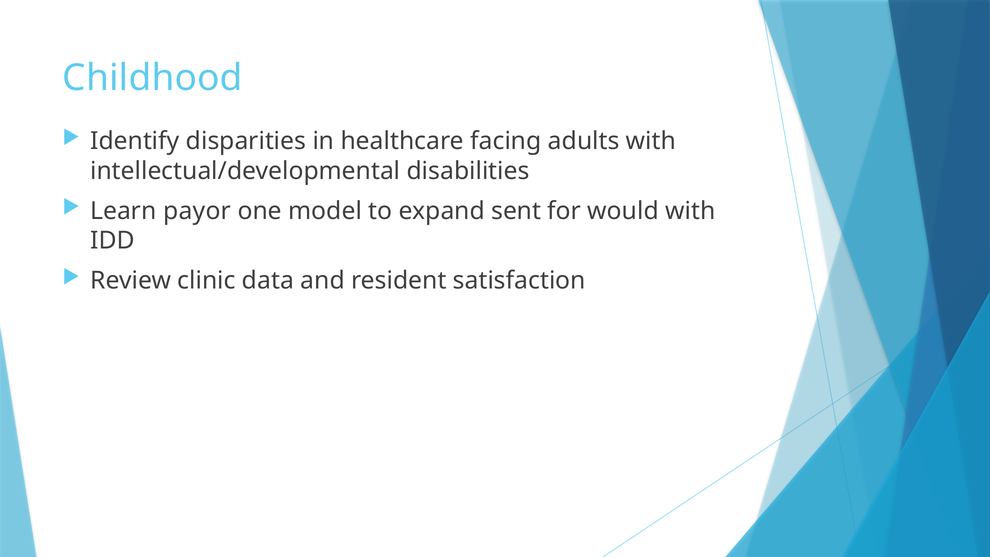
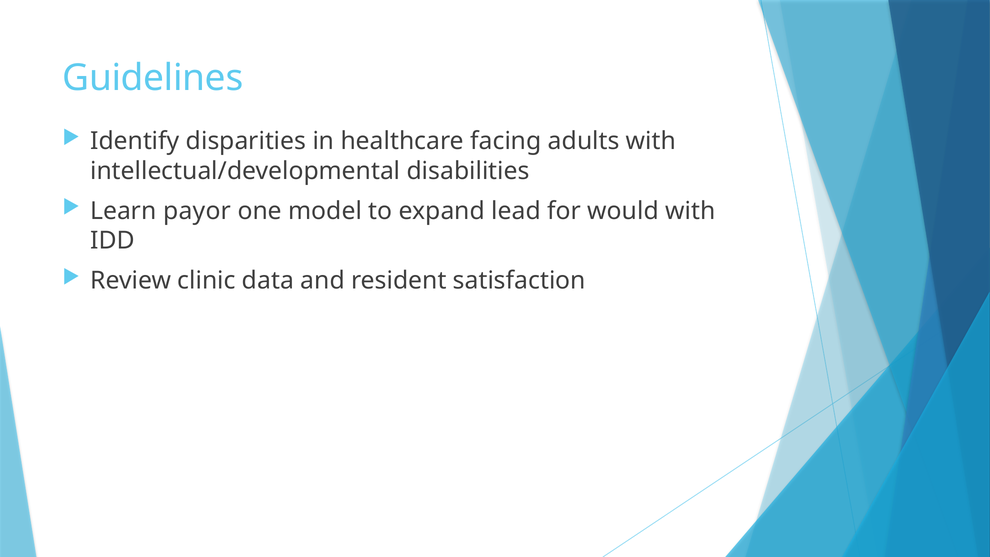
Childhood: Childhood -> Guidelines (153, 78)
sent: sent -> lead (516, 211)
